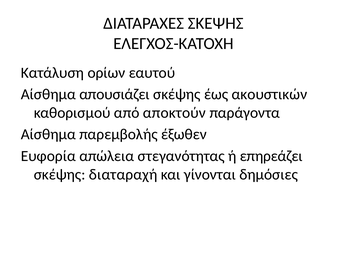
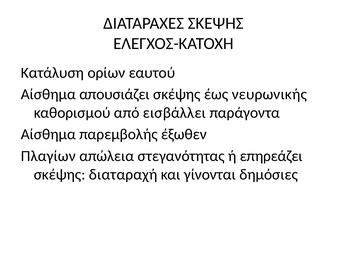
ακουστικών: ακουστικών -> νευρωνικής (269, 94)
αποκτούν: αποκτούν -> εισβάλλει (174, 113)
Ευφορία: Ευφορία -> Πλαγίων (48, 156)
